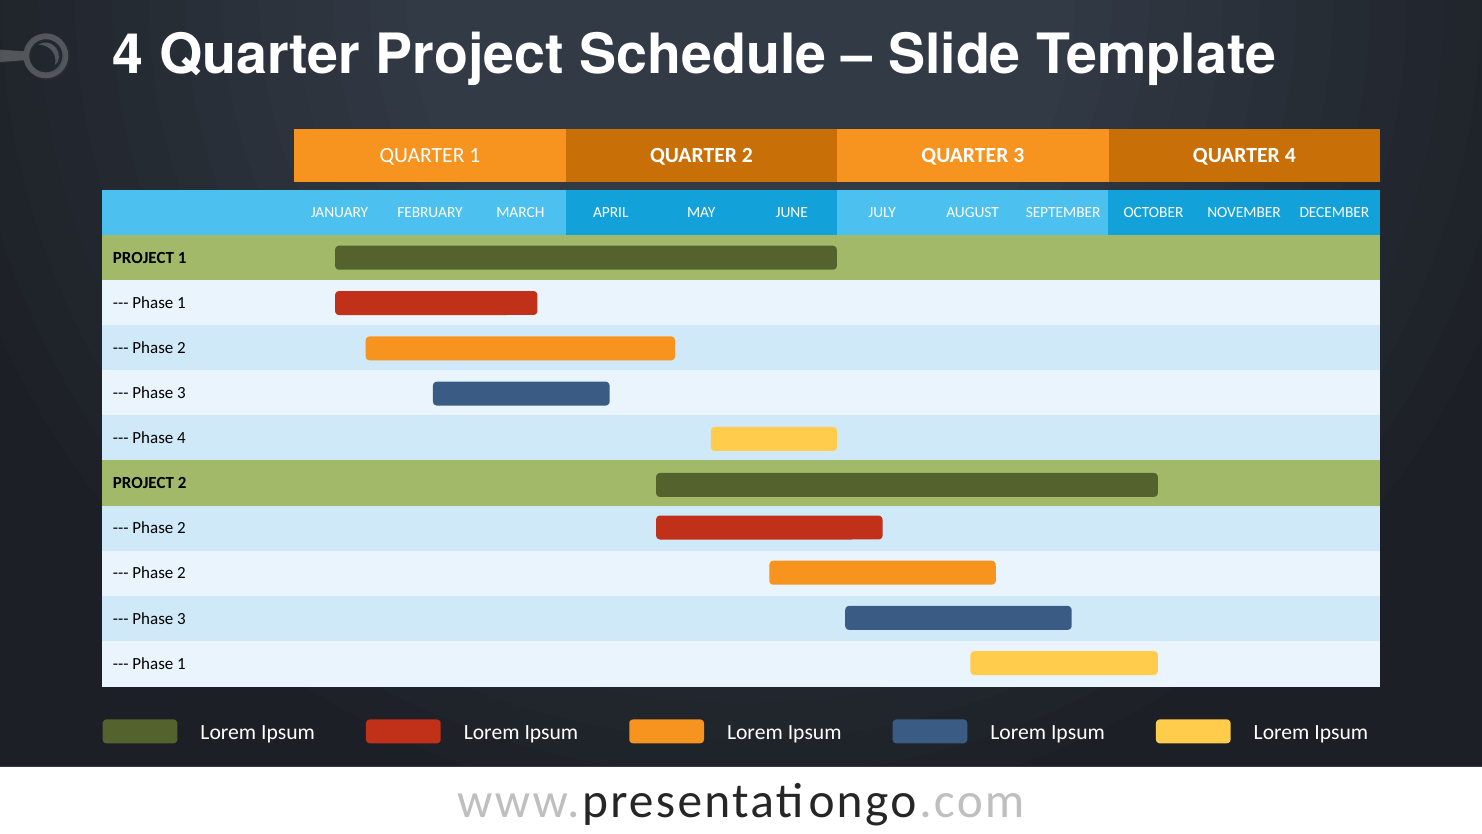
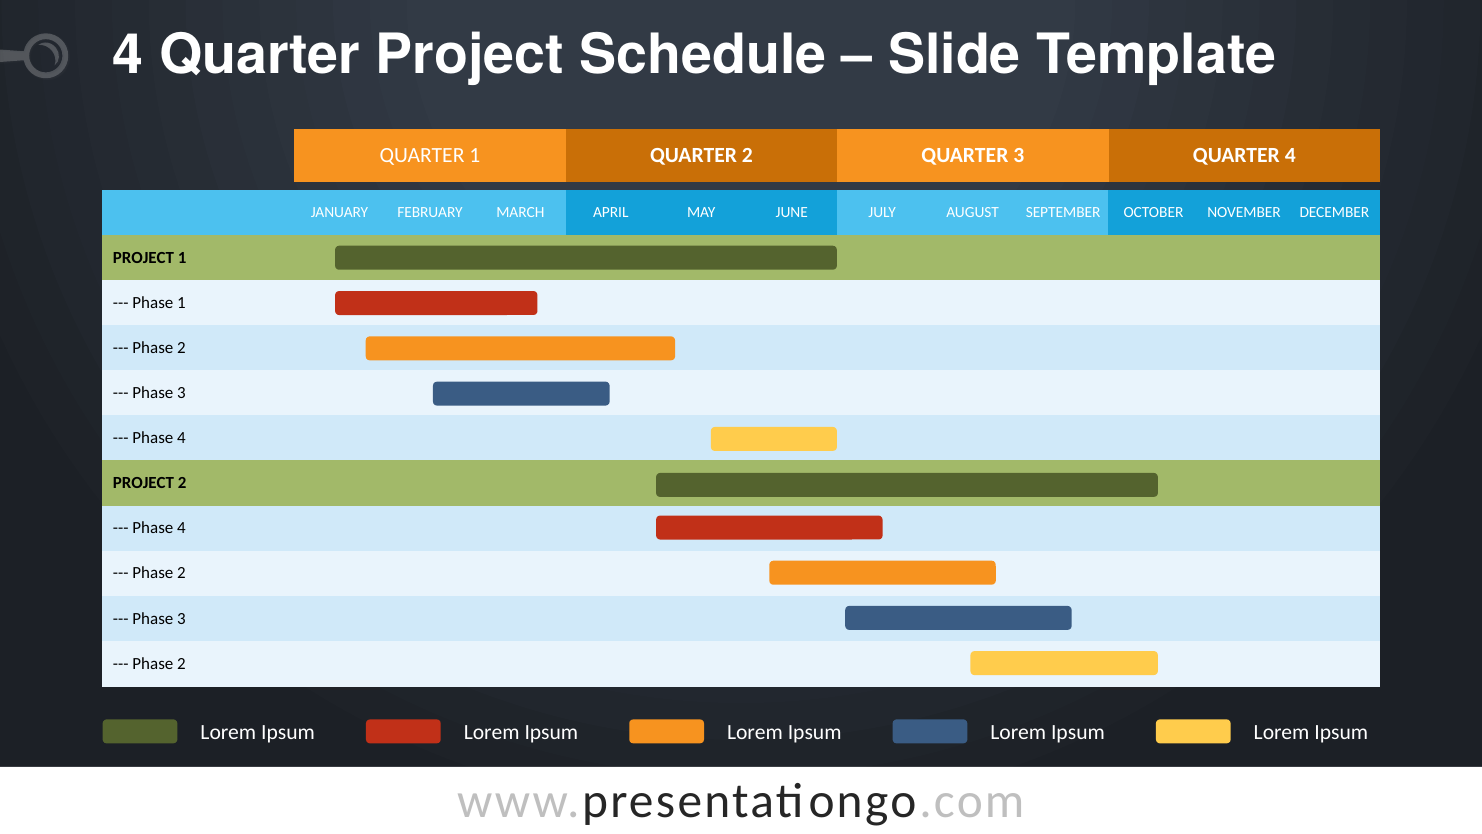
2: 2 -> 4 (181, 528)
1: 1 -> 2 (181, 664)
